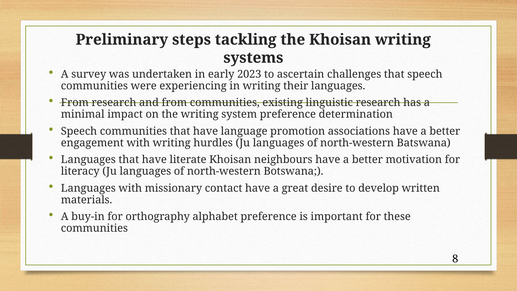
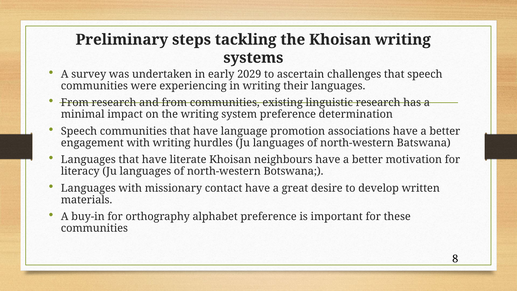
2023: 2023 -> 2029 (249, 74)
